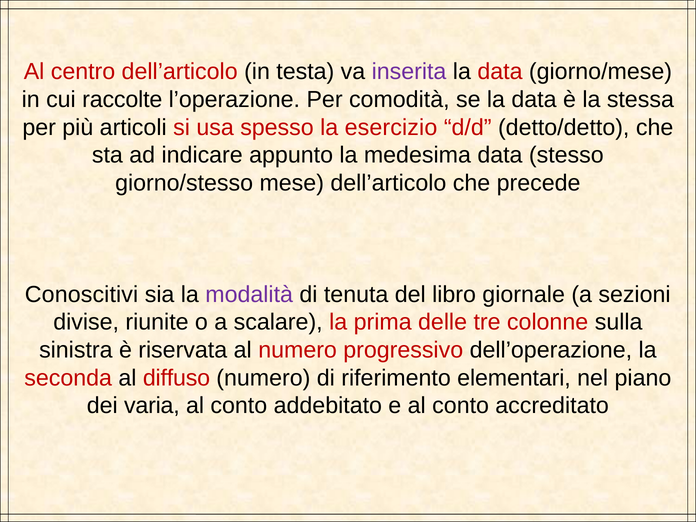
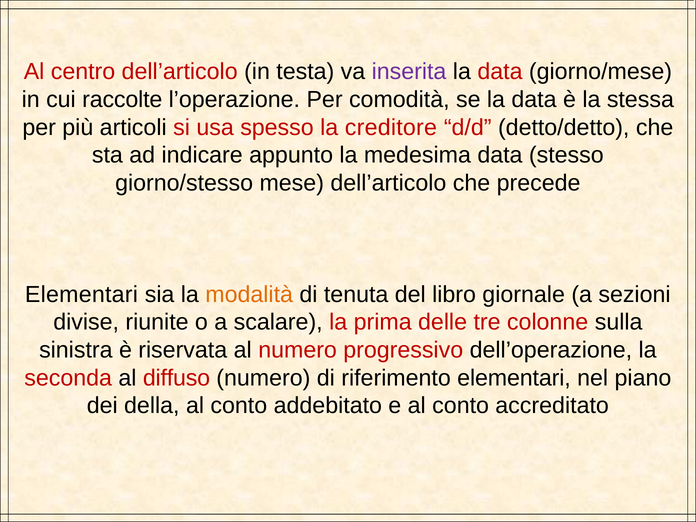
esercizio: esercizio -> creditore (391, 127)
Conoscitivi: Conoscitivi -> Elementari (81, 294)
modalità colour: purple -> orange (249, 294)
varia: varia -> della (152, 406)
